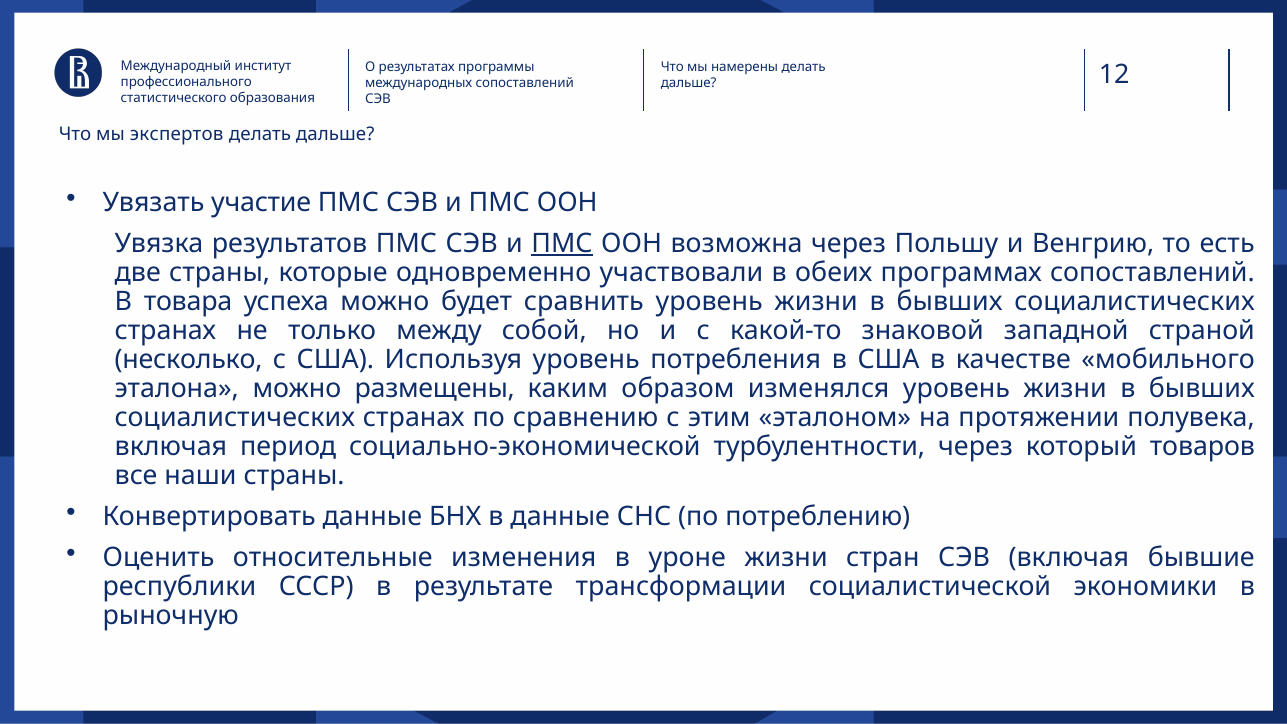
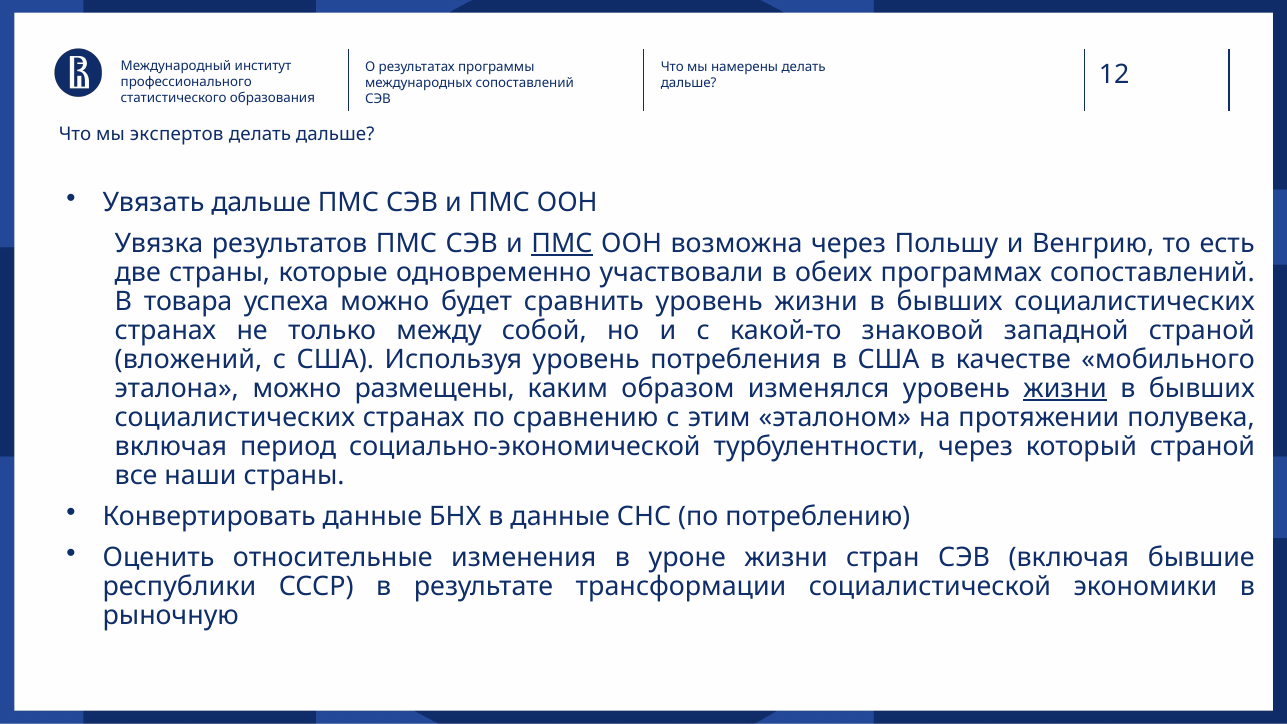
Увязать участие: участие -> дальше (261, 203)
несколько: несколько -> вложений (188, 360)
жизни underline: none -> present (1065, 388)
который товаров: товаров -> страной (1202, 446)
